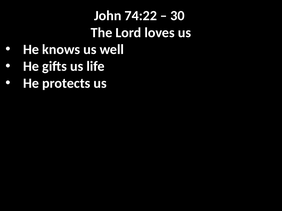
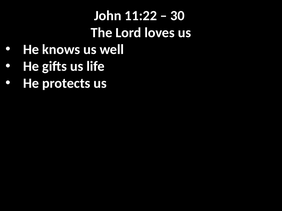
74:22: 74:22 -> 11:22 (141, 16)
